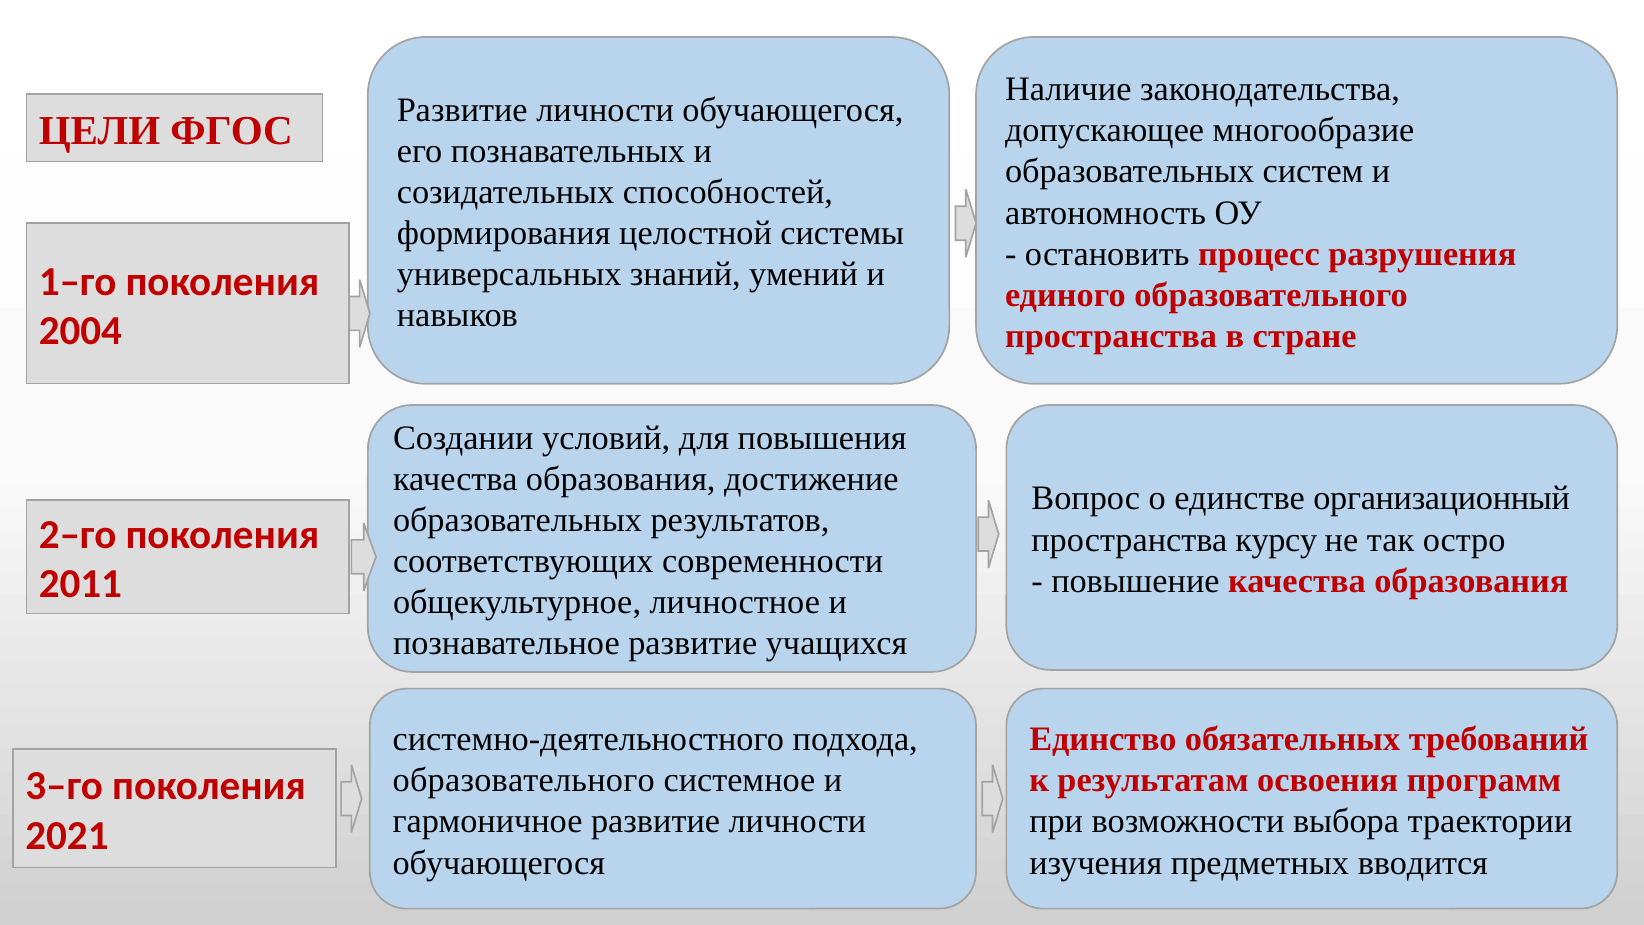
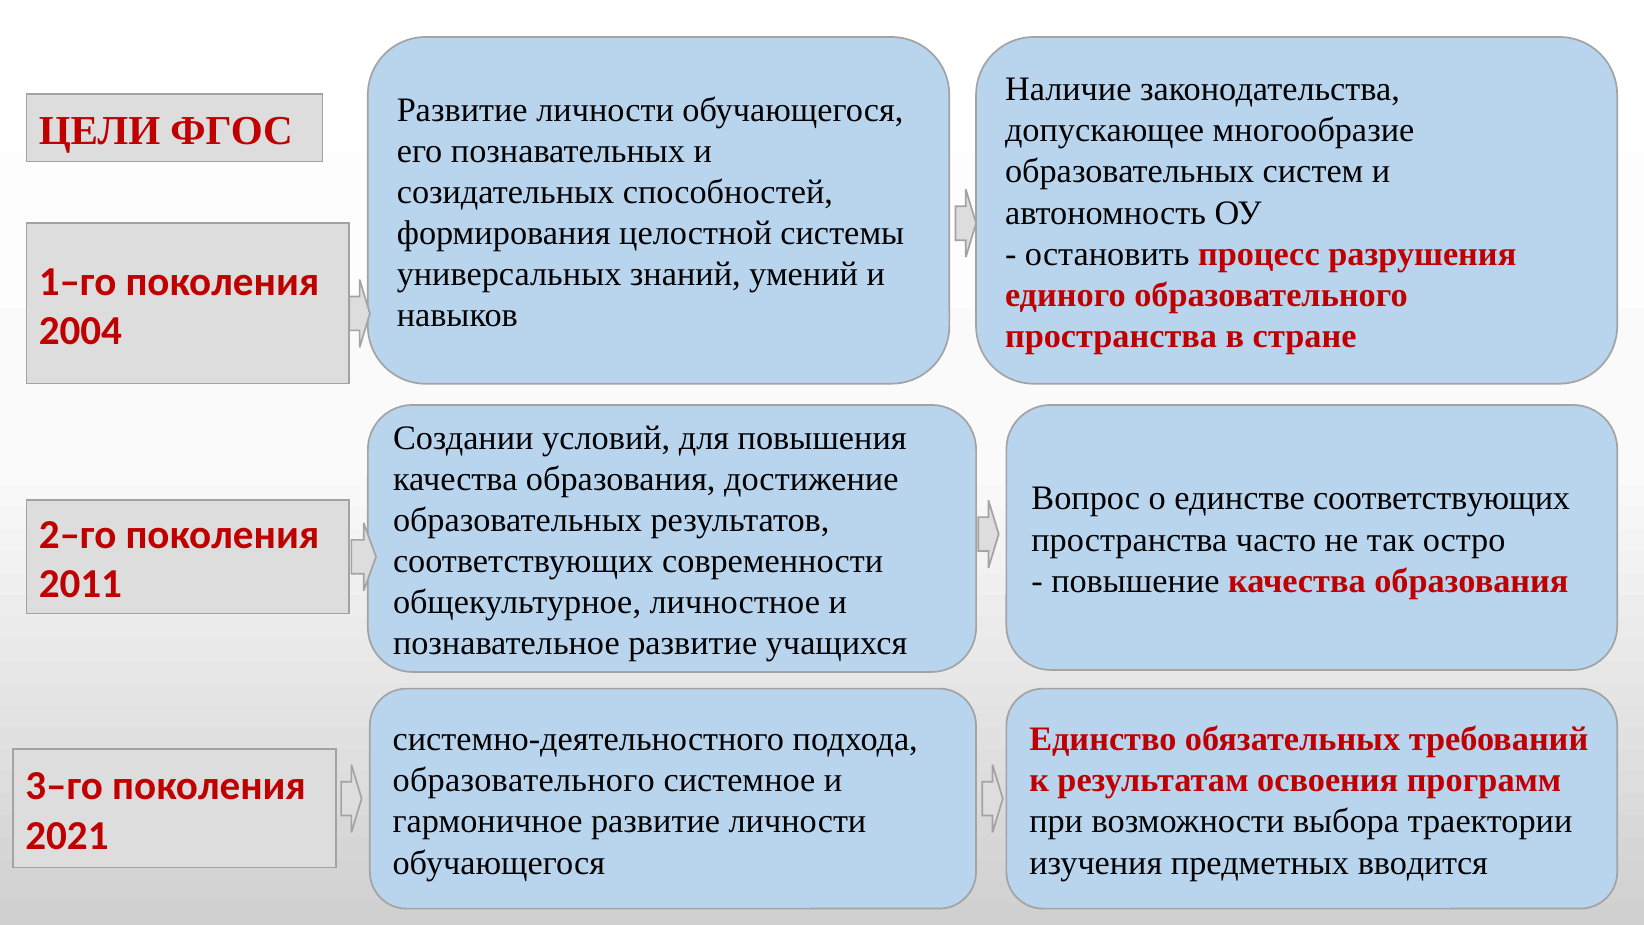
единстве организационный: организационный -> соответствующих (1442, 499)
курсу: курсу -> часто (1276, 540)
